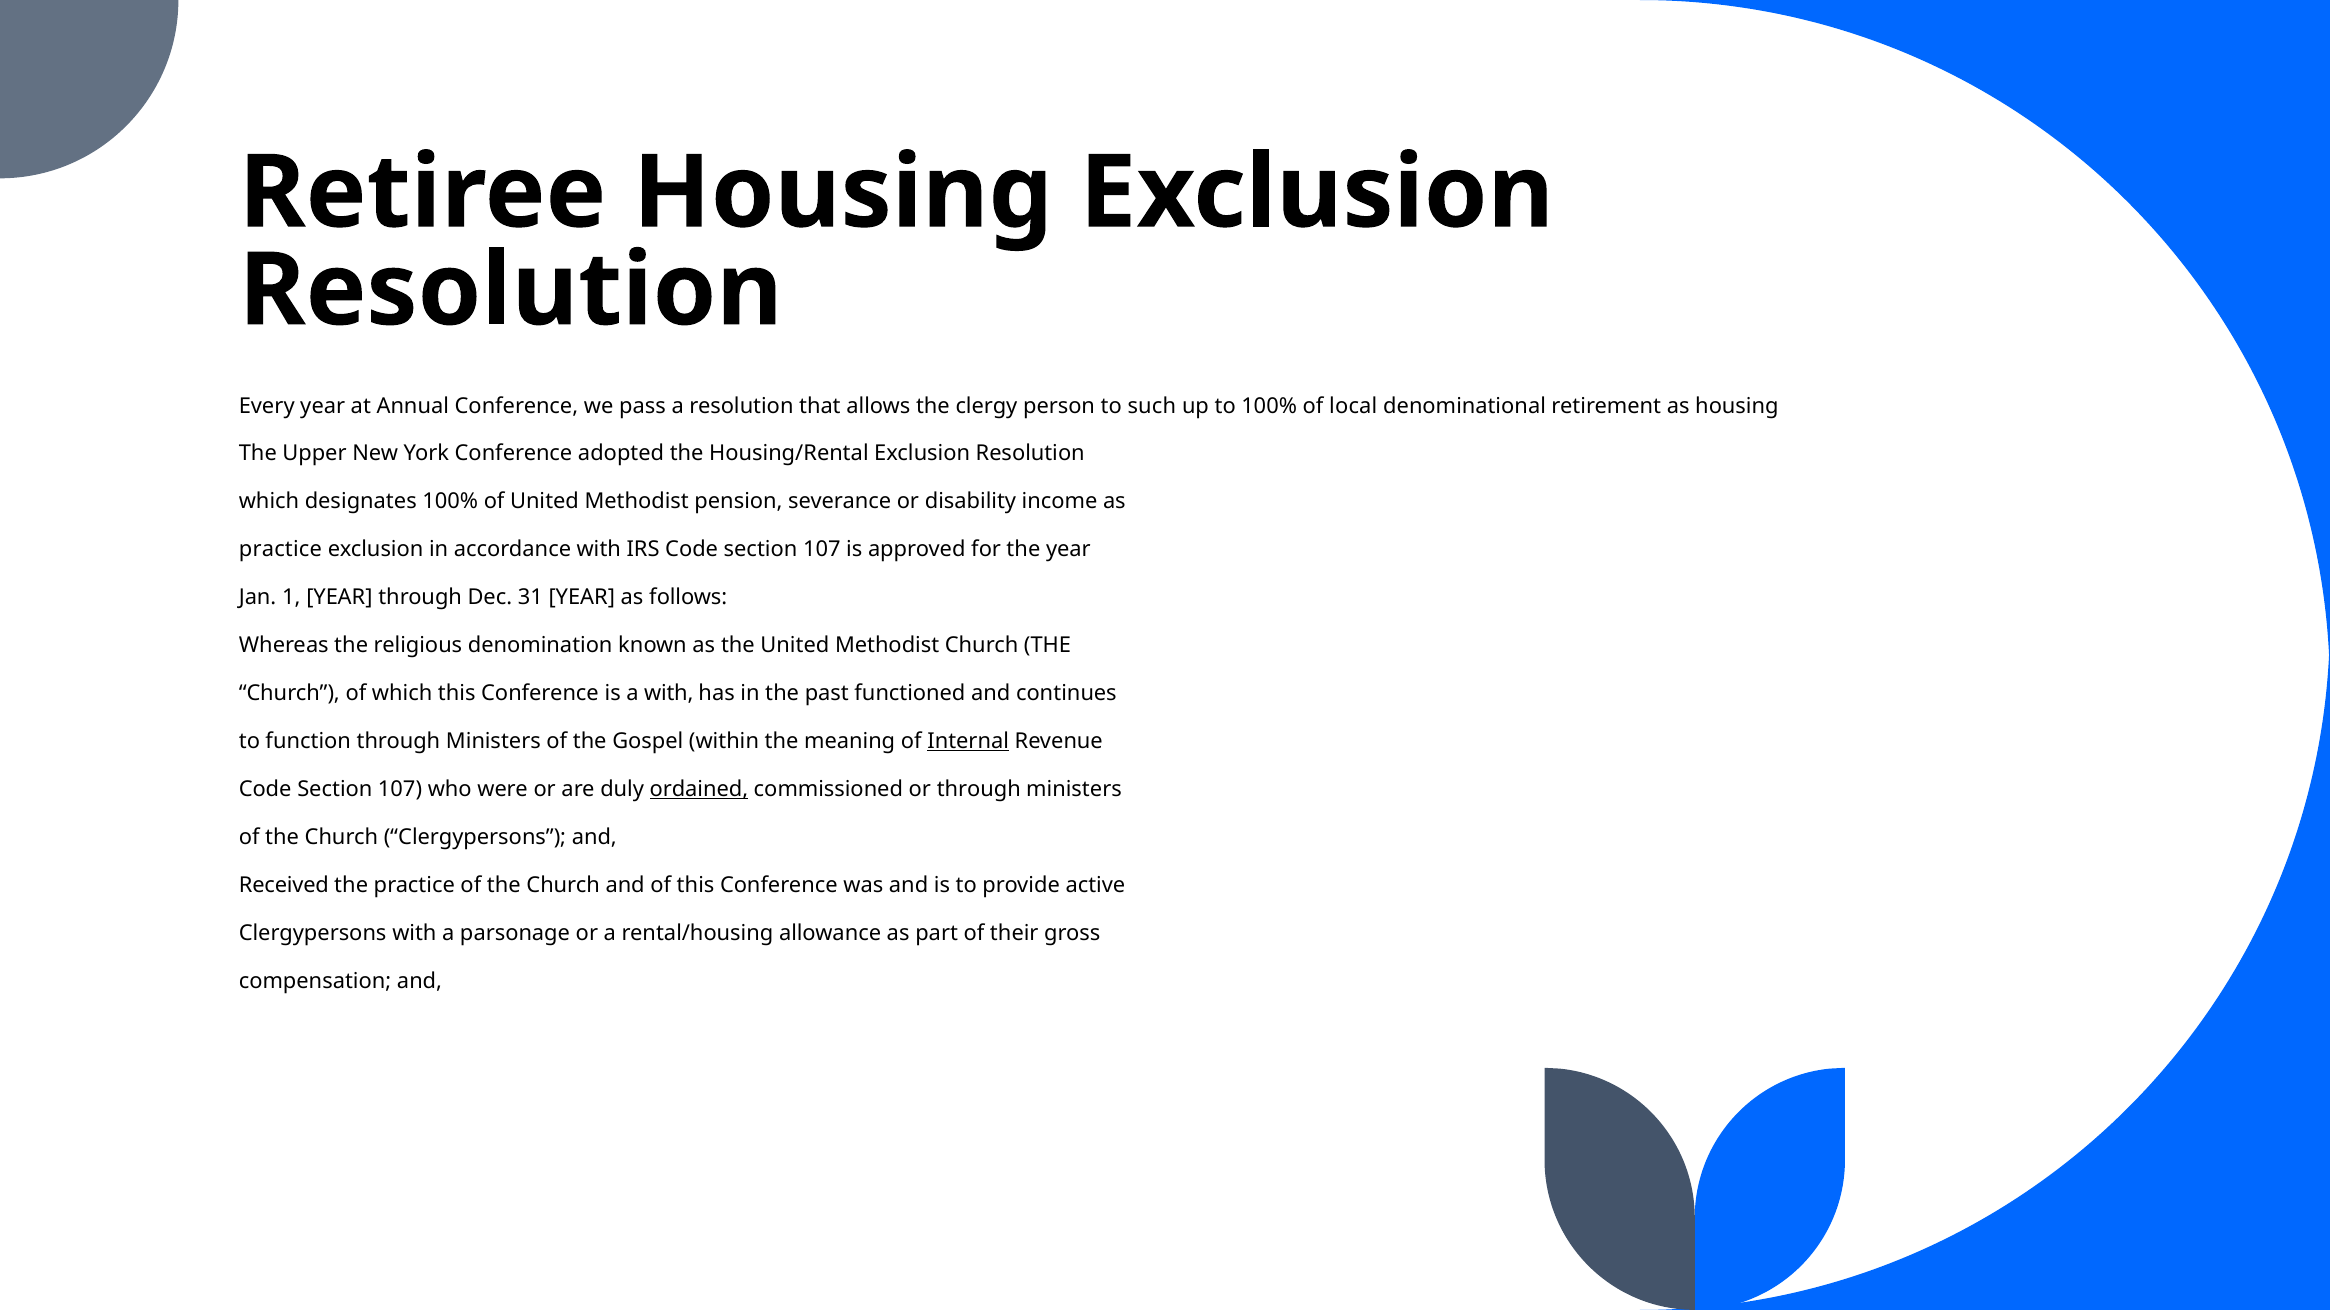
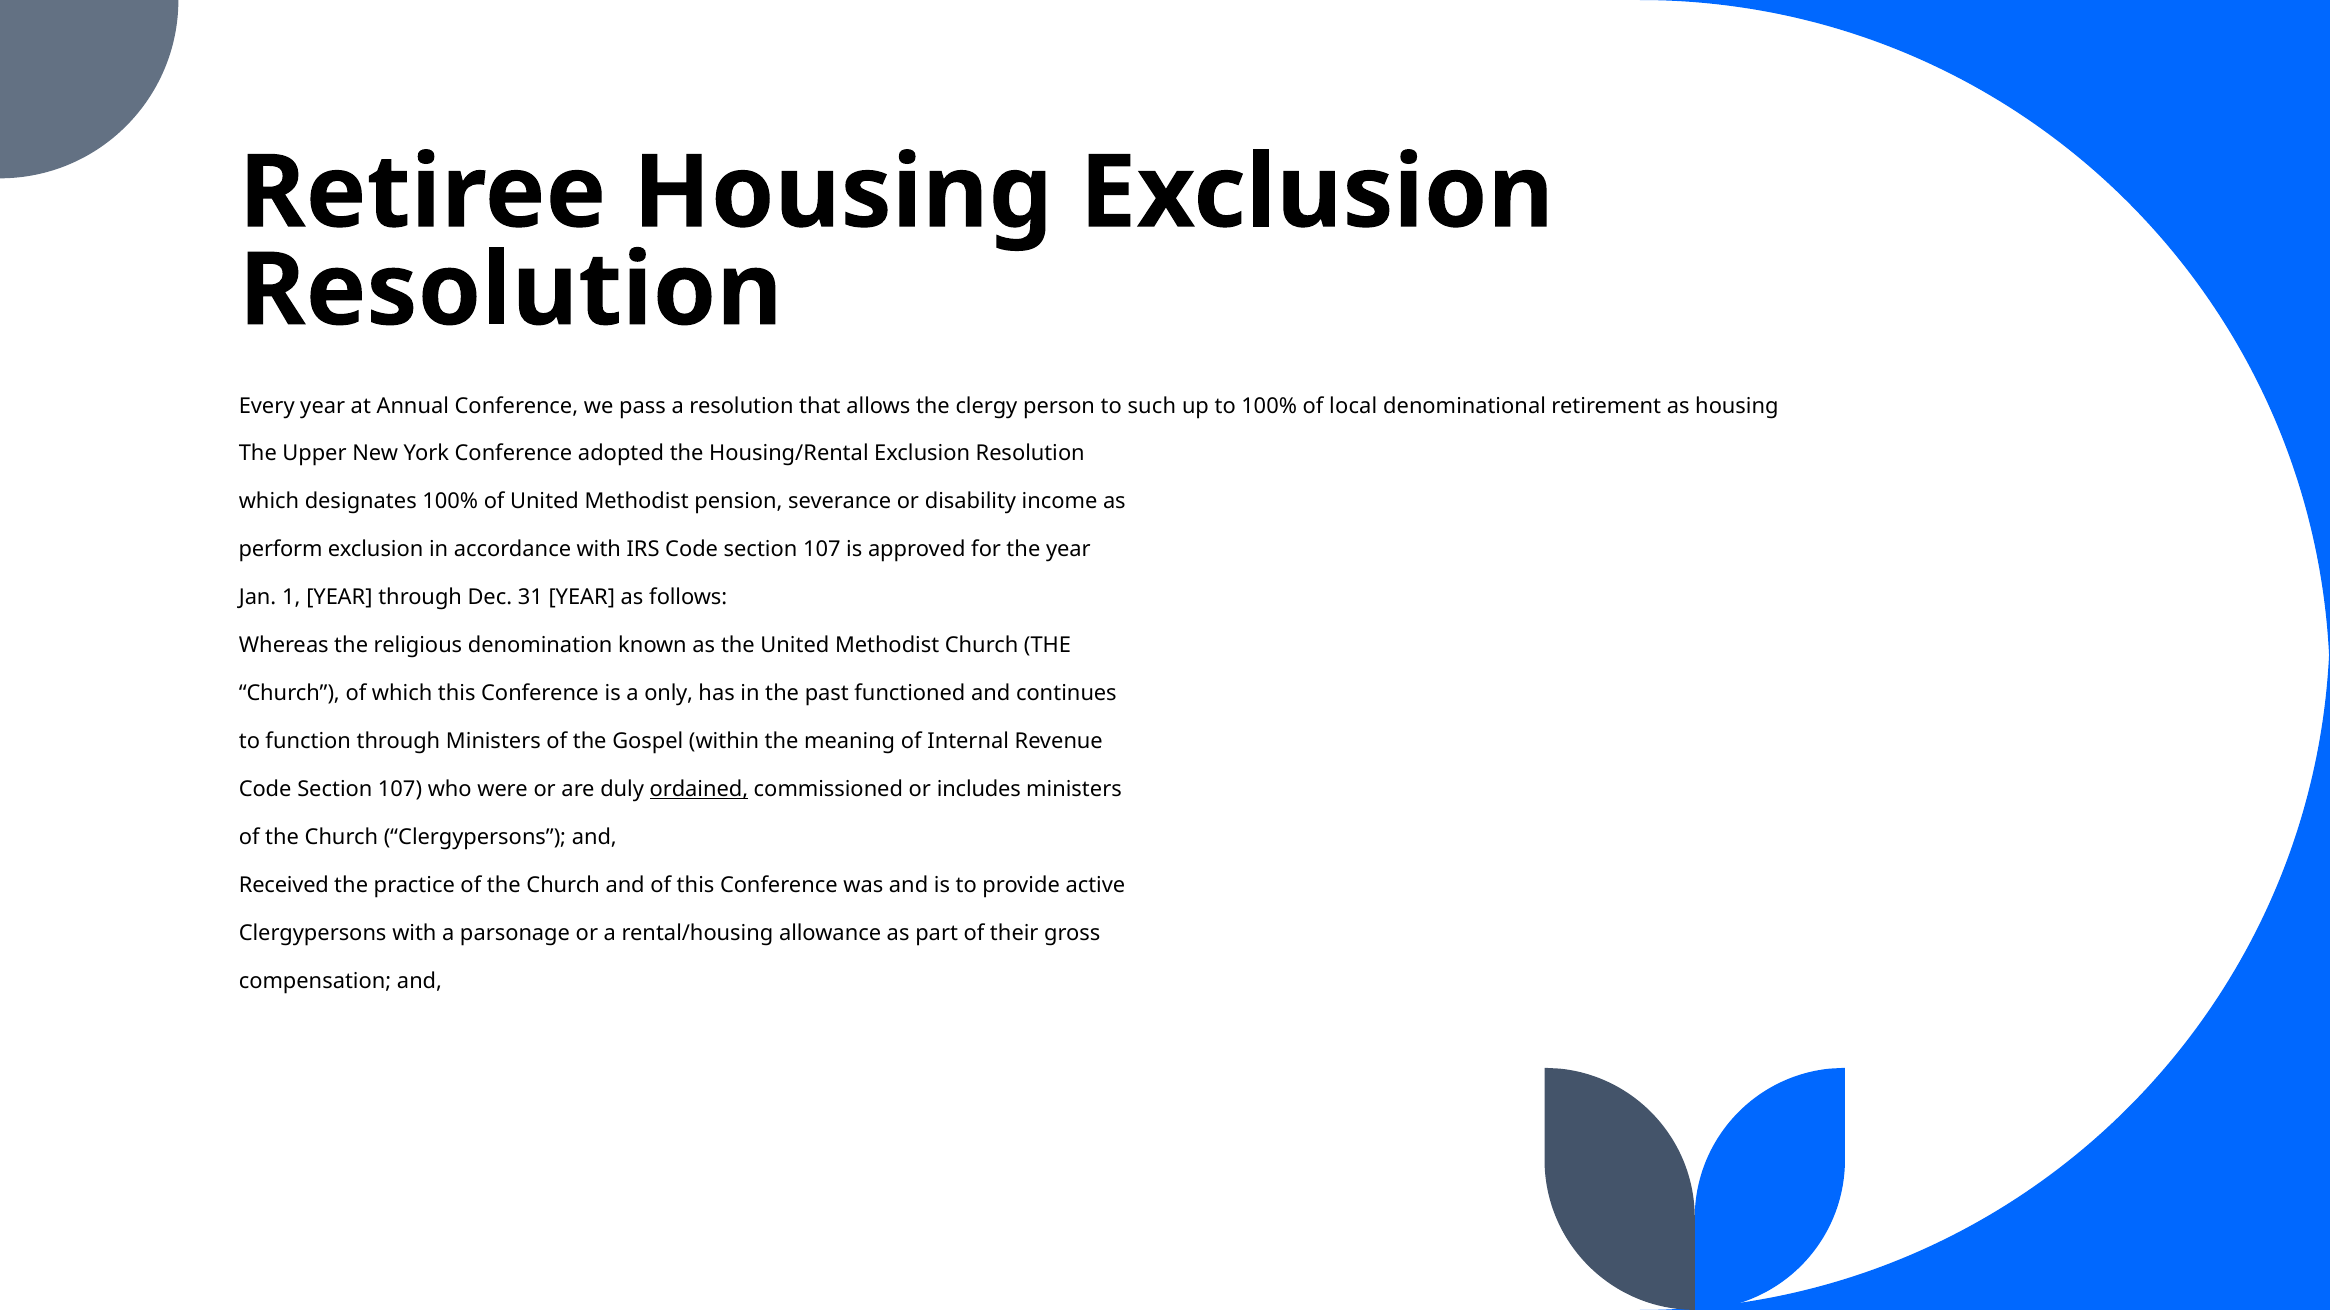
practice: practice -> perform (281, 550)
a with: with -> only (669, 694)
Internal underline: present -> none (968, 742)
or through: through -> includes (979, 790)
